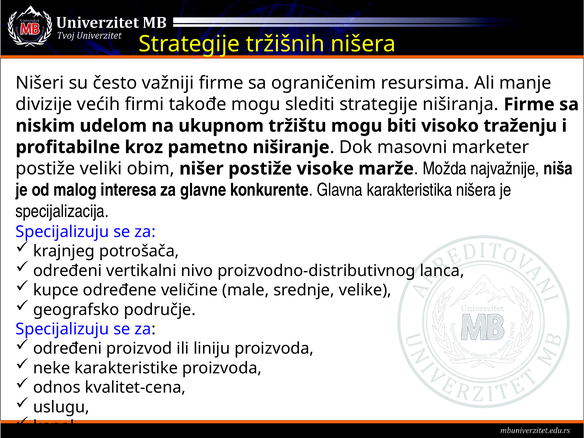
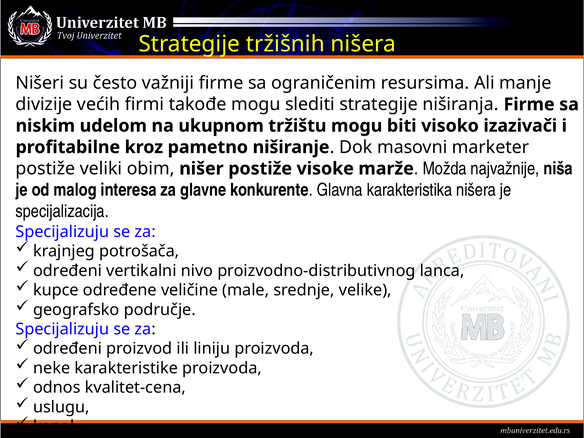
traženju: traženju -> izazivači (520, 126)
